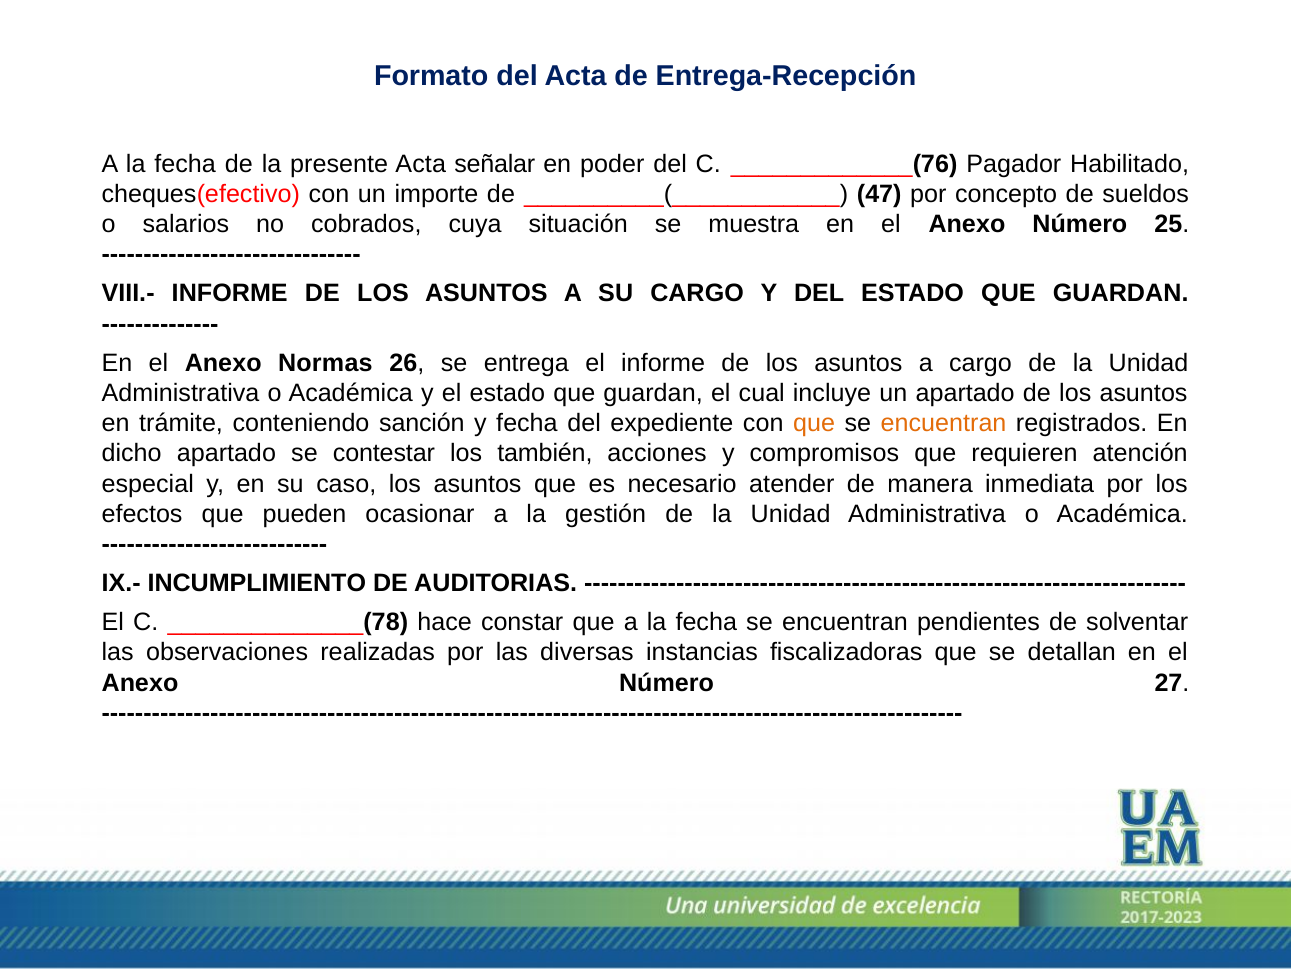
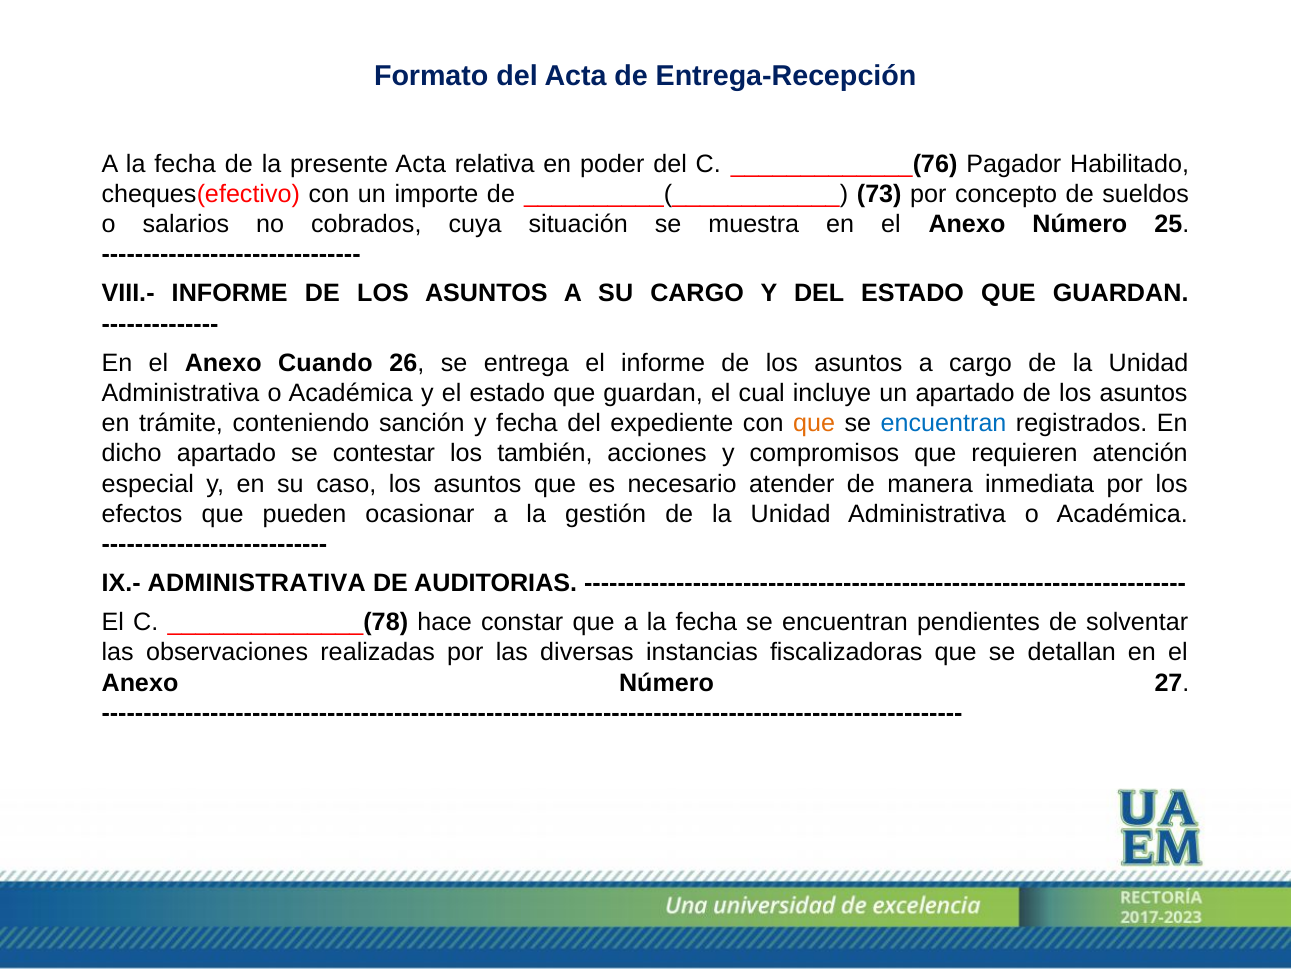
señalar: señalar -> relativa (495, 164)
47: 47 -> 73 (879, 194)
Normas: Normas -> Cuando (325, 363)
encuentran colour: orange -> blue (944, 423)
IX.- INCUMPLIMIENTO: INCUMPLIMIENTO -> ADMINISTRATIVA (257, 583)
